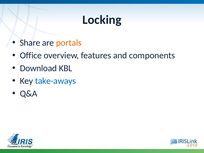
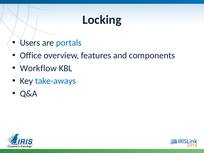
Share: Share -> Users (30, 43)
portals colour: orange -> blue (69, 43)
Download: Download -> Workflow (38, 68)
